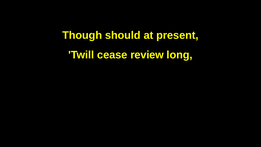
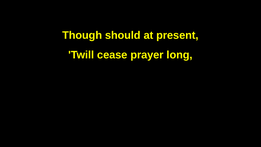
review: review -> prayer (147, 55)
